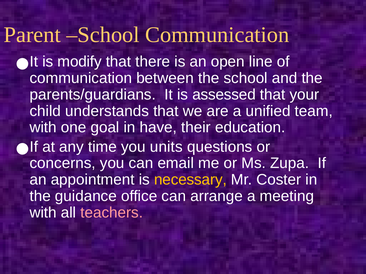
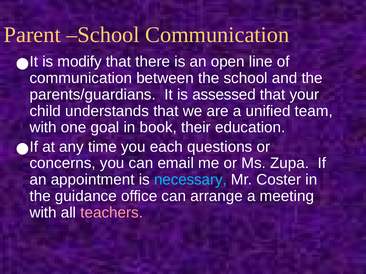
have: have -> book (158, 128)
units: units -> each (166, 147)
necessary colour: yellow -> light blue (190, 180)
